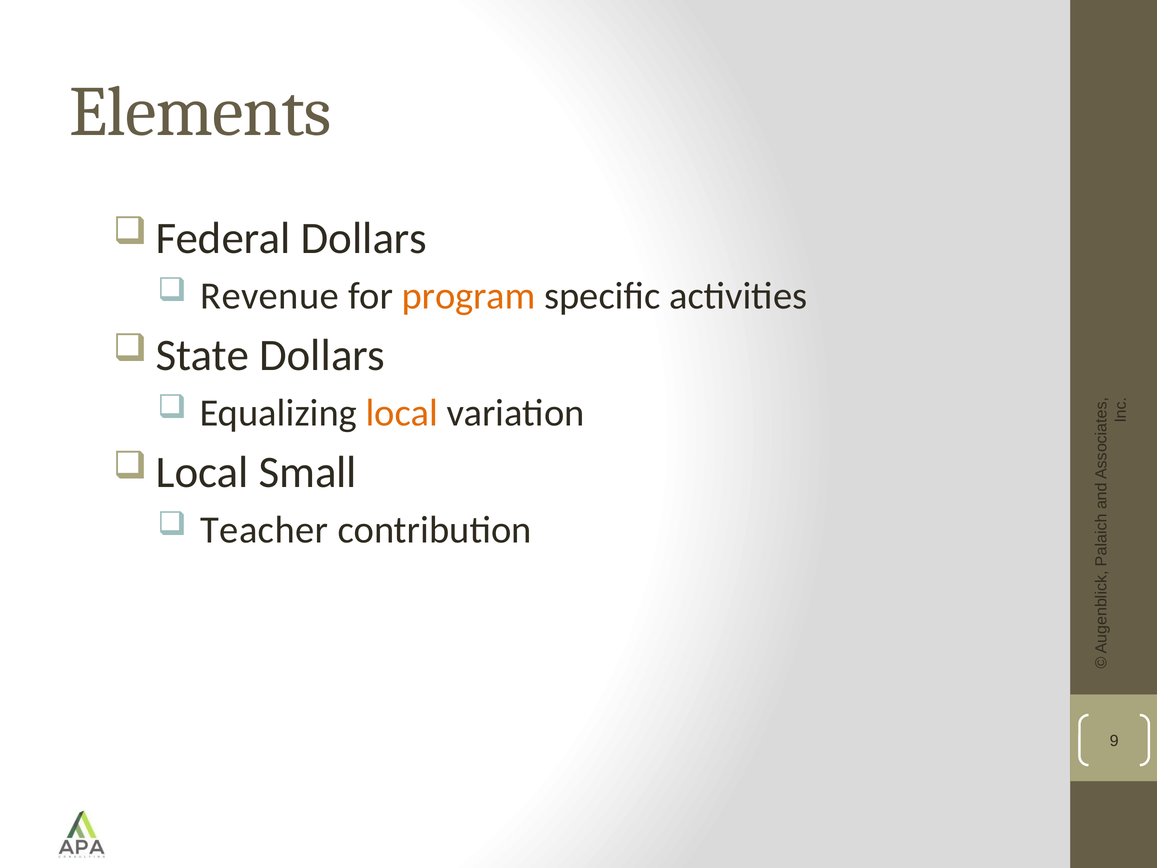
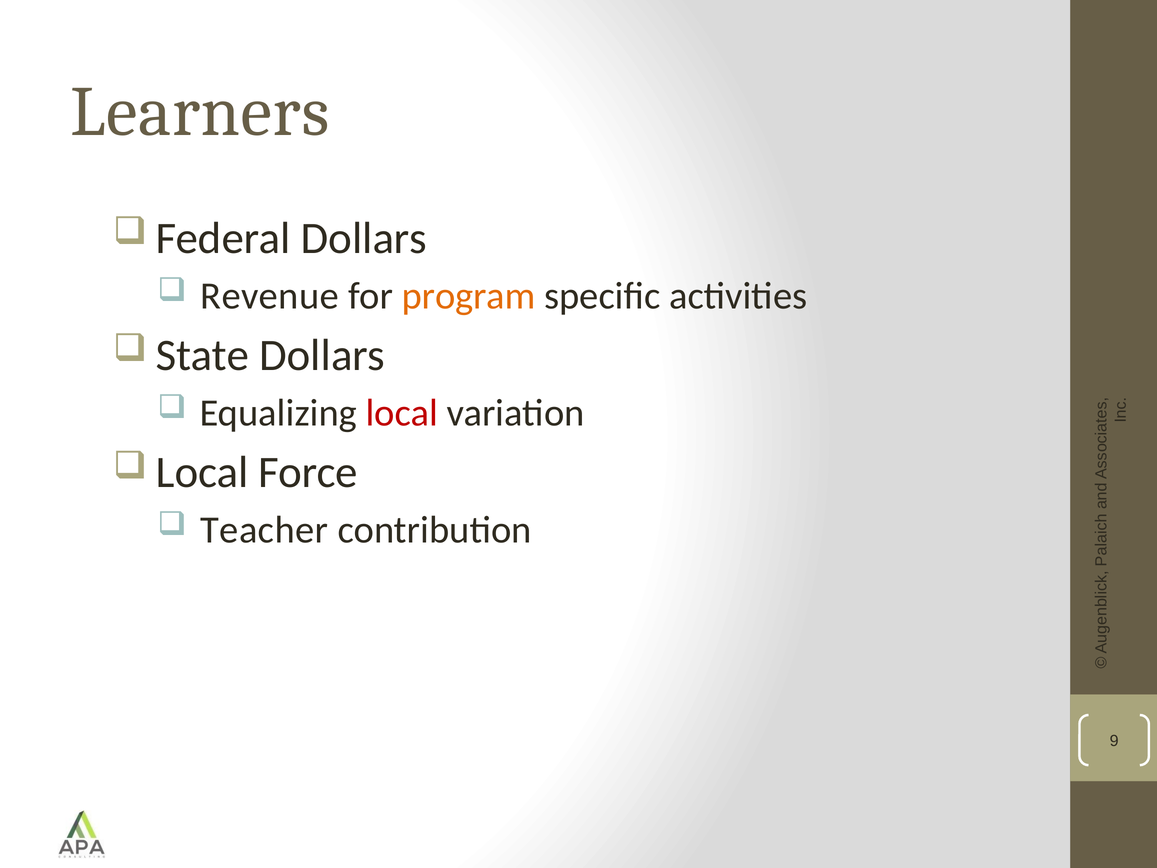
Elements: Elements -> Learners (200, 112)
local colour: orange -> red (402, 413)
Small: Small -> Force (308, 472)
